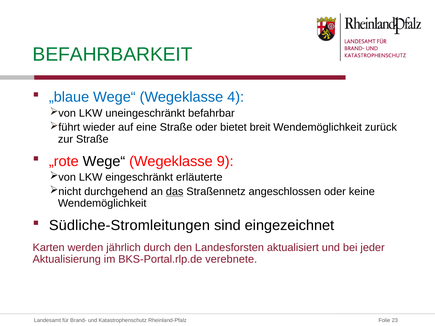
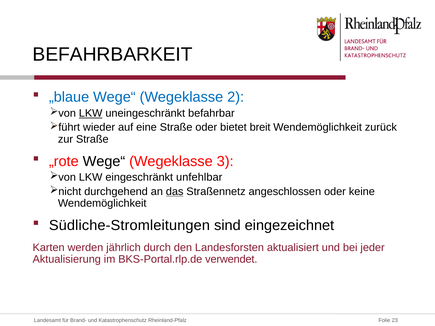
BEFAHRBARKEIT colour: green -> black (113, 55)
4: 4 -> 2 (236, 97)
LKW underline: none -> present (91, 113)
9: 9 -> 3 (225, 161)
erläuterte: erläuterte -> unfehlbar (199, 177)
verebnete: verebnete -> verwendet (231, 259)
